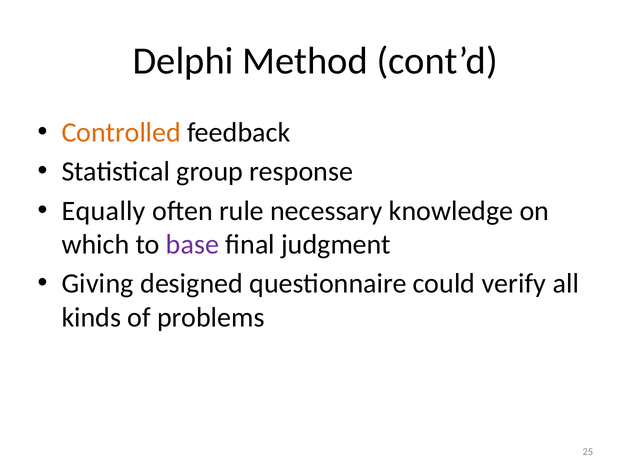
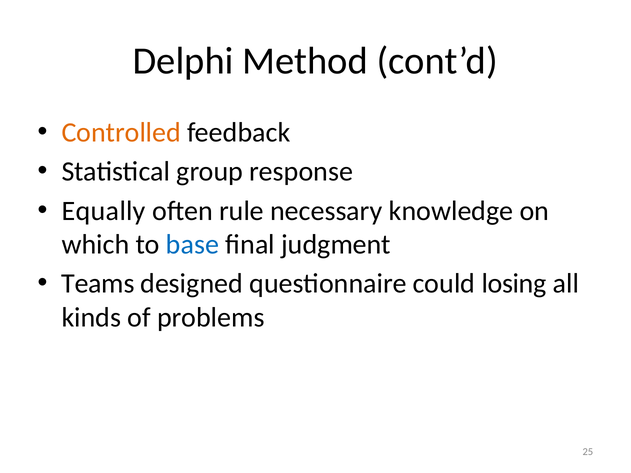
base colour: purple -> blue (192, 245)
Giving: Giving -> Teams (98, 284)
verify: verify -> losing (514, 284)
